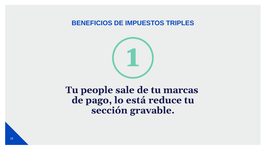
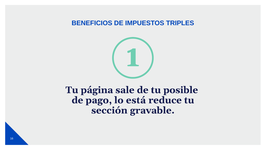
people: people -> página (97, 90)
marcas: marcas -> posible (181, 90)
